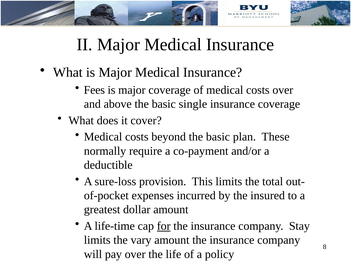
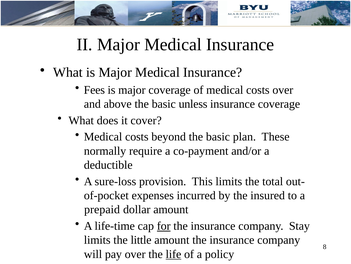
single: single -> unless (193, 104)
greatest: greatest -> prepaid (102, 209)
vary: vary -> little (141, 239)
life underline: none -> present (173, 253)
